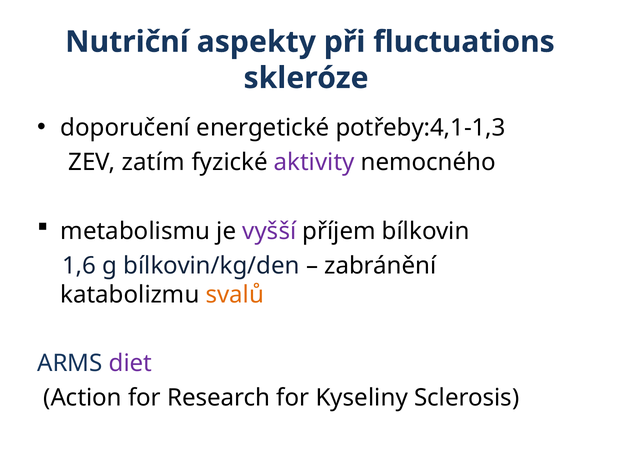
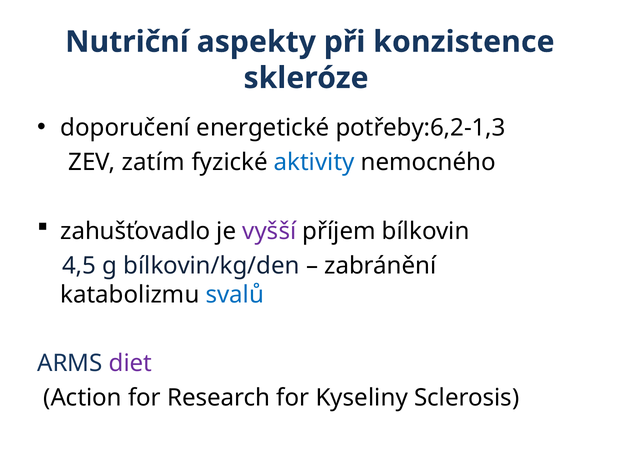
fluctuations: fluctuations -> konzistence (464, 42)
potřeby:4,1-1,3: potřeby:4,1-1,3 -> potřeby:6,2-1,3 (421, 128)
aktivity colour: purple -> blue (314, 162)
metabolismu: metabolismu -> zahušťovadlo (135, 231)
1,6: 1,6 -> 4,5 (79, 266)
svalů colour: orange -> blue (235, 295)
